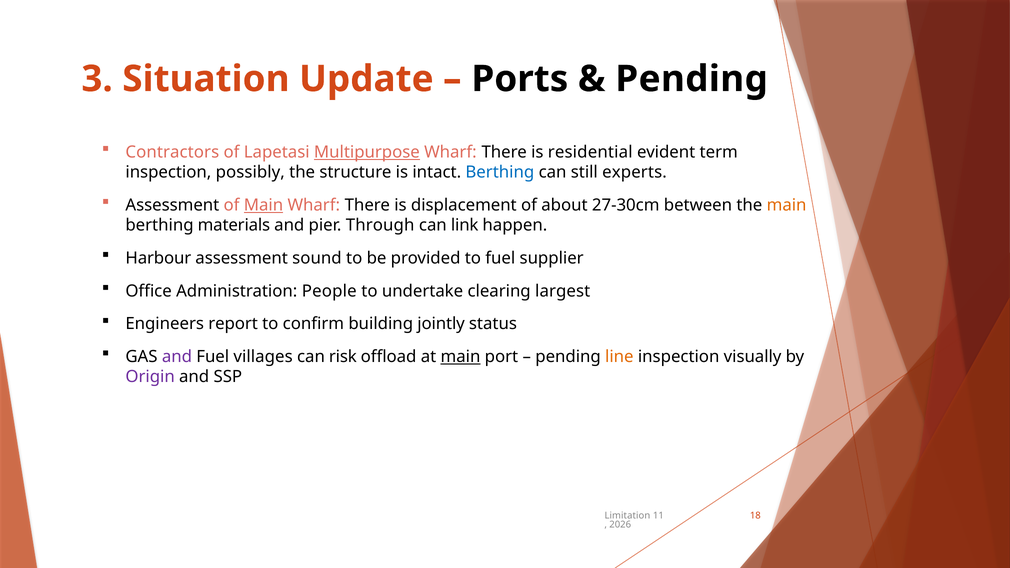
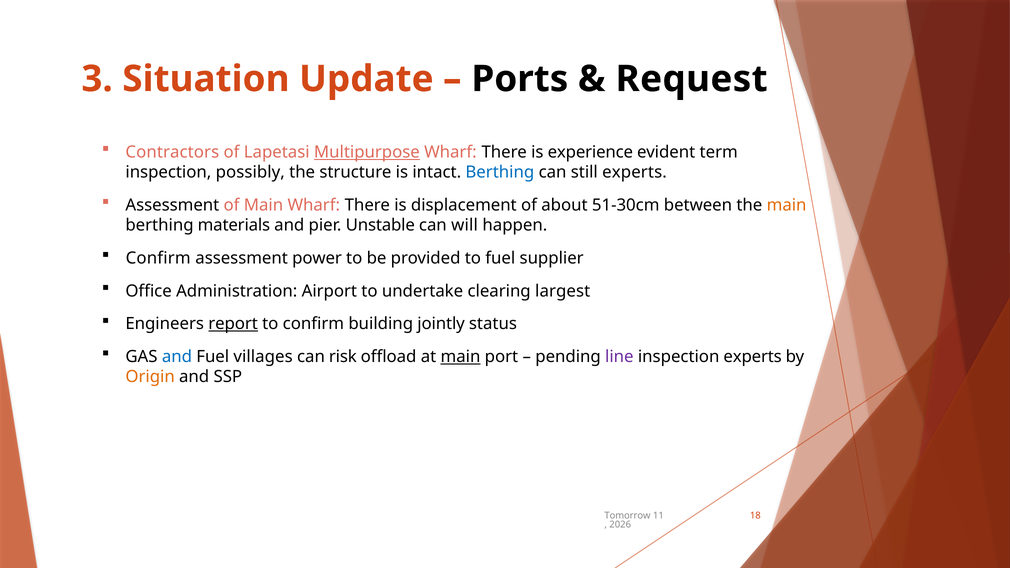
Pending: Pending -> Request (692, 79)
residential: residential -> experience (590, 152)
Main underline: present -> none (264, 205)
27-30cm: 27-30cm -> 51-30cm (626, 205)
Through: Through -> Unstable (380, 225)
link: link -> will (465, 225)
Harbour: Harbour -> Confirm (158, 258)
sound: sound -> power (317, 258)
People: People -> Airport (329, 291)
report underline: none -> present (233, 324)
and colour: purple -> blue (177, 357)
line colour: orange -> purple (619, 357)
inspection visually: visually -> experts (753, 357)
Origin colour: purple -> orange (150, 377)
Limitation: Limitation -> Tomorrow (627, 515)
